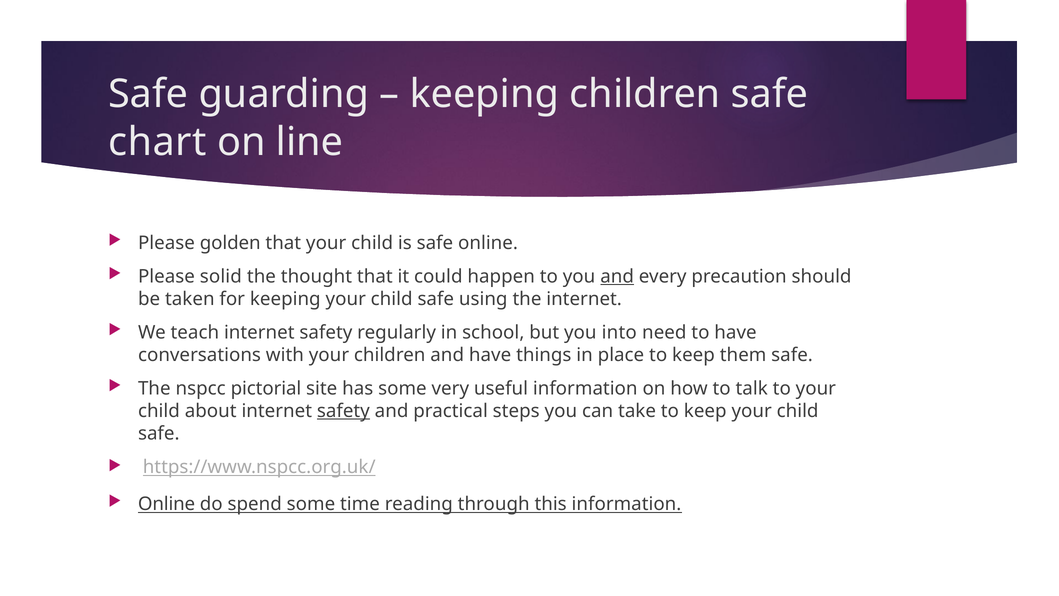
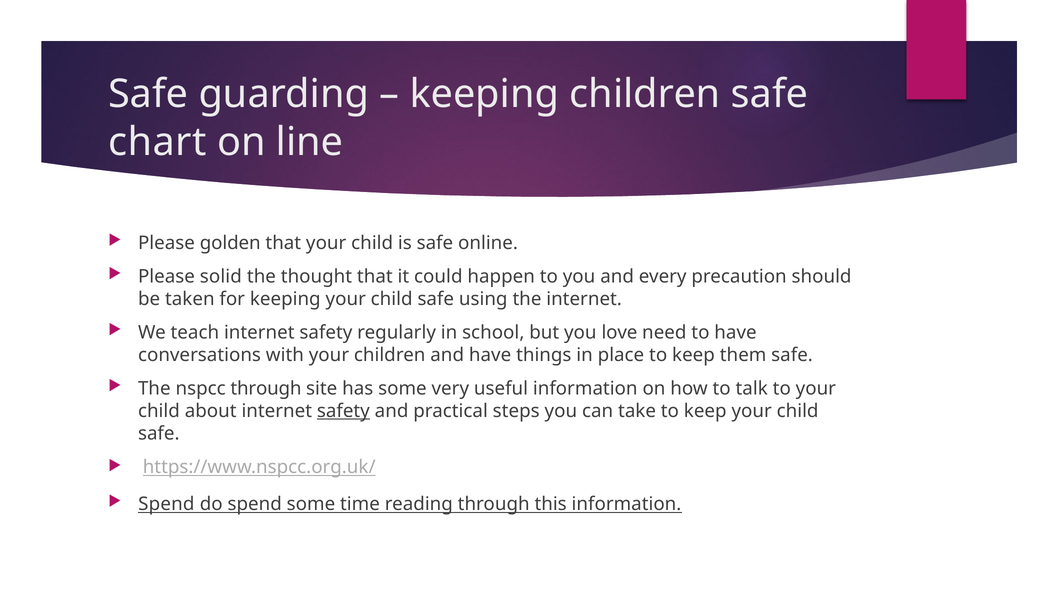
and underline: present -> none (617, 276)
into: into -> love (619, 332)
nspcc pictorial: pictorial -> through (266, 388)
Online: Online -> Spend (166, 504)
